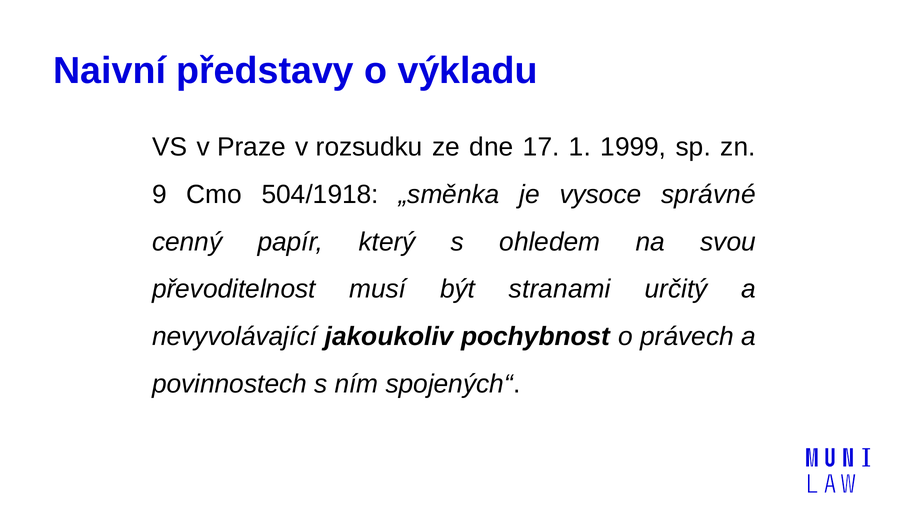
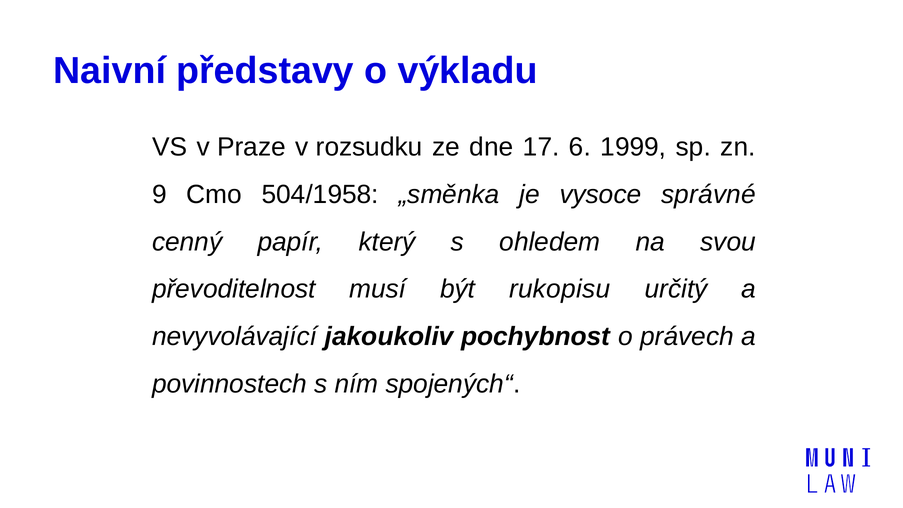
1: 1 -> 6 (580, 147)
504/1918: 504/1918 -> 504/1958 (320, 194)
stranami: stranami -> rukopisu (560, 289)
